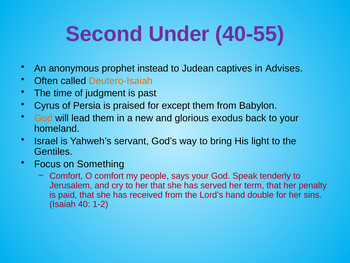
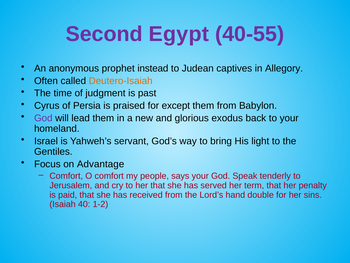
Under: Under -> Egypt (179, 34)
Advises: Advises -> Allegory (284, 68)
God colour: orange -> purple (43, 118)
Something: Something -> Advantage (101, 164)
